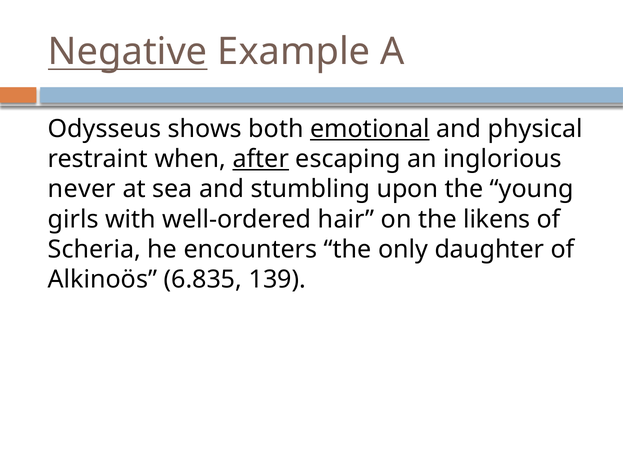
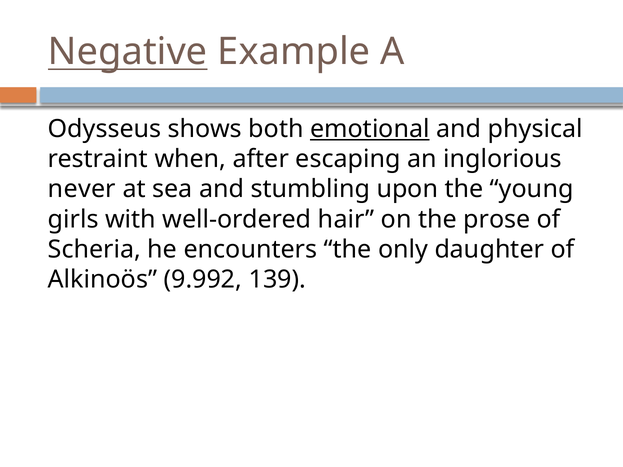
after underline: present -> none (261, 159)
likens: likens -> prose (497, 219)
6.835: 6.835 -> 9.992 (203, 280)
